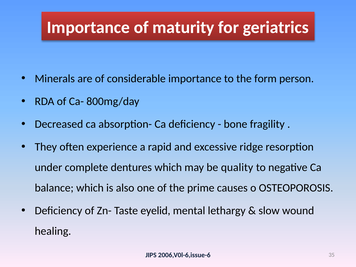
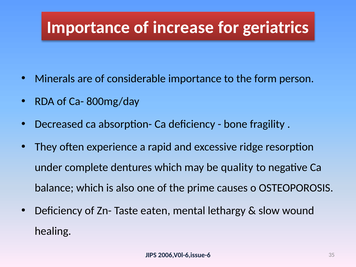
maturity: maturity -> increase (183, 27)
eyelid: eyelid -> eaten (155, 211)
